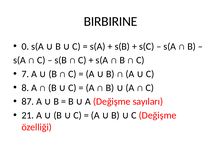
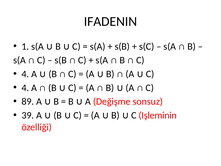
BIRBIRINE: BIRBIRINE -> IFADENIN (110, 21)
0: 0 -> 1 (25, 46)
7: 7 -> 4 (25, 74)
8: 8 -> 4 (25, 88)
87: 87 -> 89 (28, 101)
sayıları: sayıları -> sonsuz (148, 101)
21: 21 -> 39 (28, 115)
Değişme: Değişme -> Işleminin (158, 115)
